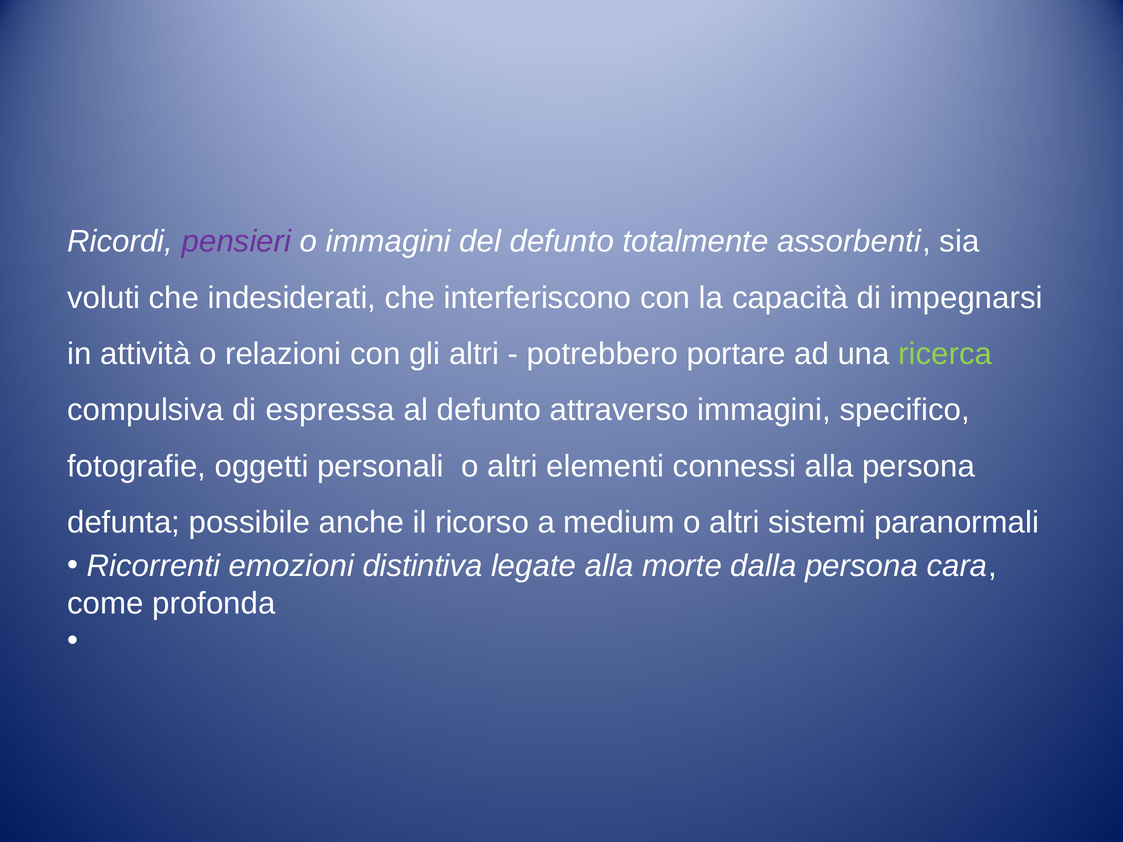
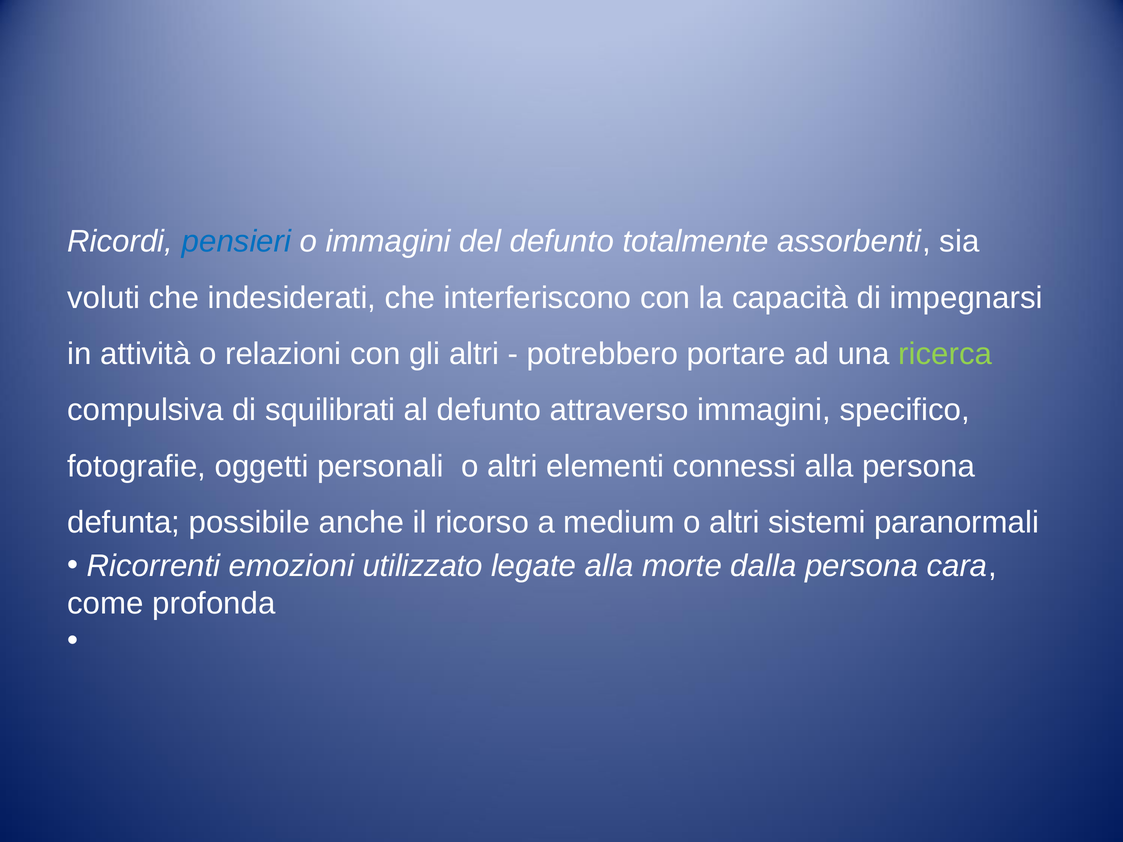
pensieri colour: purple -> blue (236, 242)
espressa: espressa -> squilibrati (330, 410)
distintiva: distintiva -> utilizzato (423, 566)
